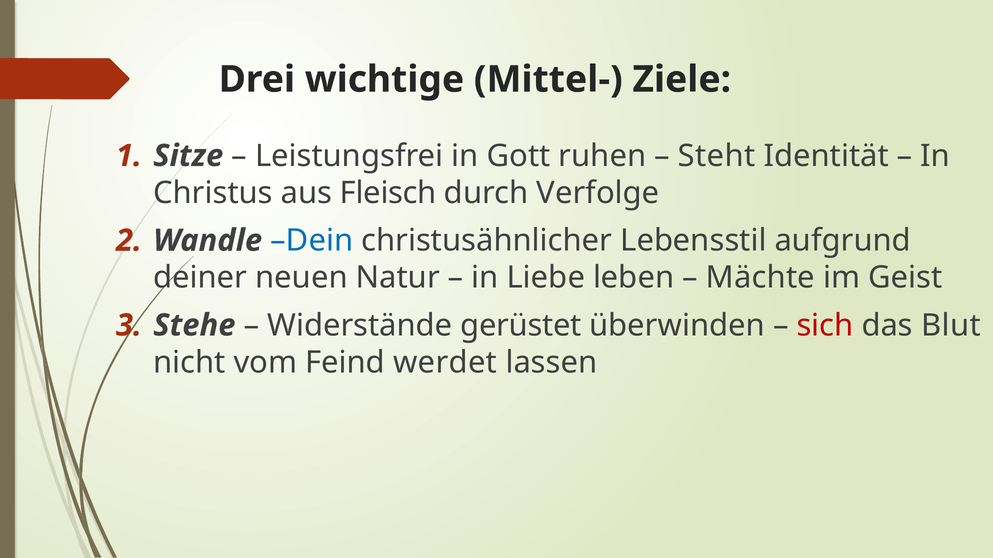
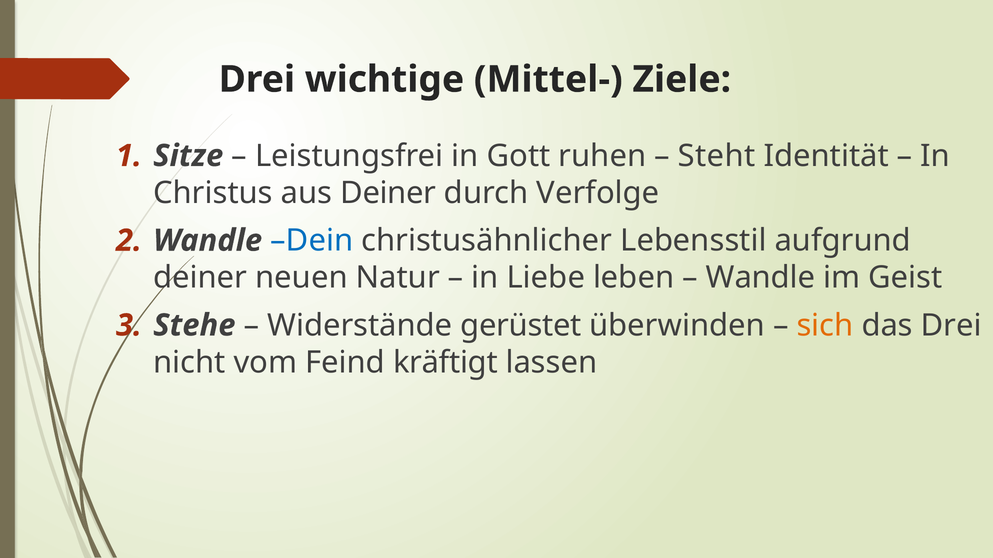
aus Fleisch: Fleisch -> Deiner (388, 193)
Mächte: Mächte -> Wandle (761, 278)
sich colour: red -> orange (825, 326)
das Blut: Blut -> Drei (951, 326)
werdet: werdet -> kräftigt (445, 363)
